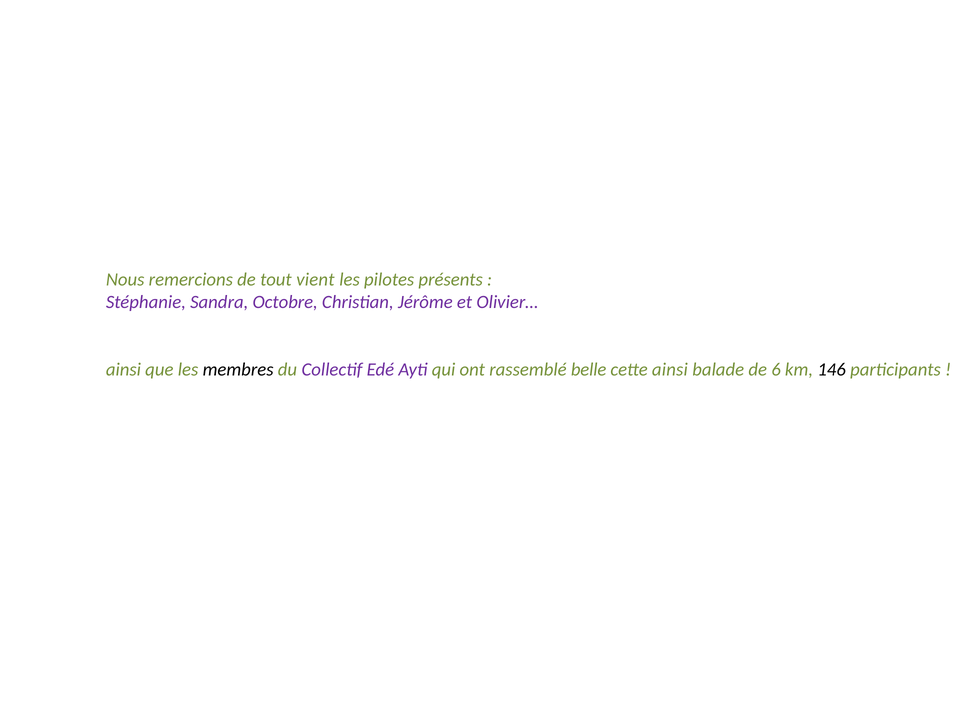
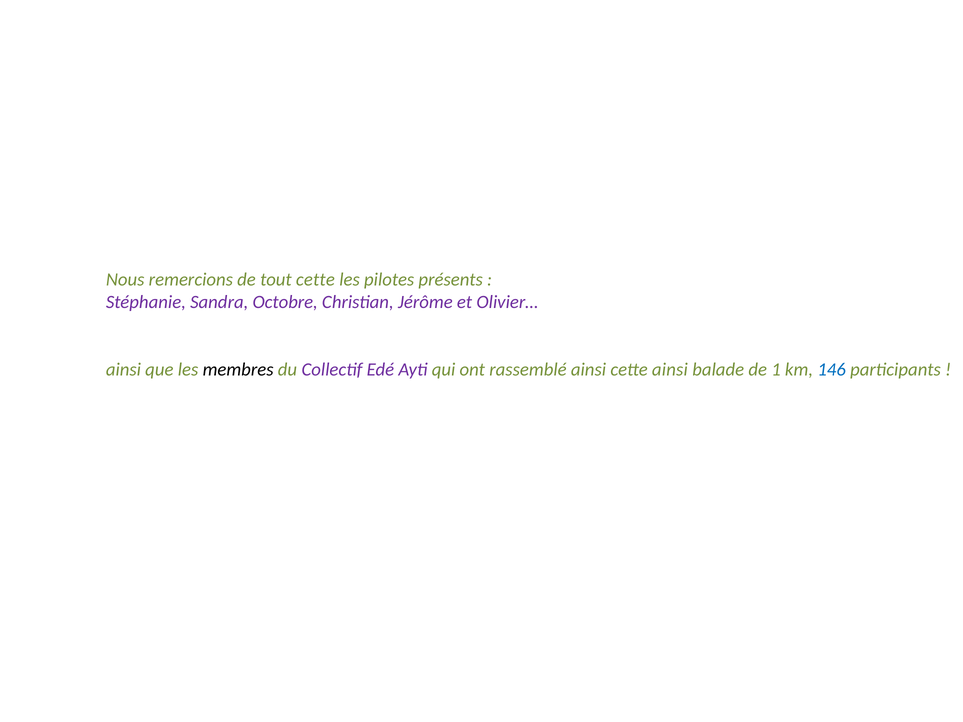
tout vient: vient -> cette (315, 280)
rassemblé belle: belle -> ainsi (589, 370)
6: 6 -> 1 (776, 370)
146 colour: black -> blue (832, 370)
